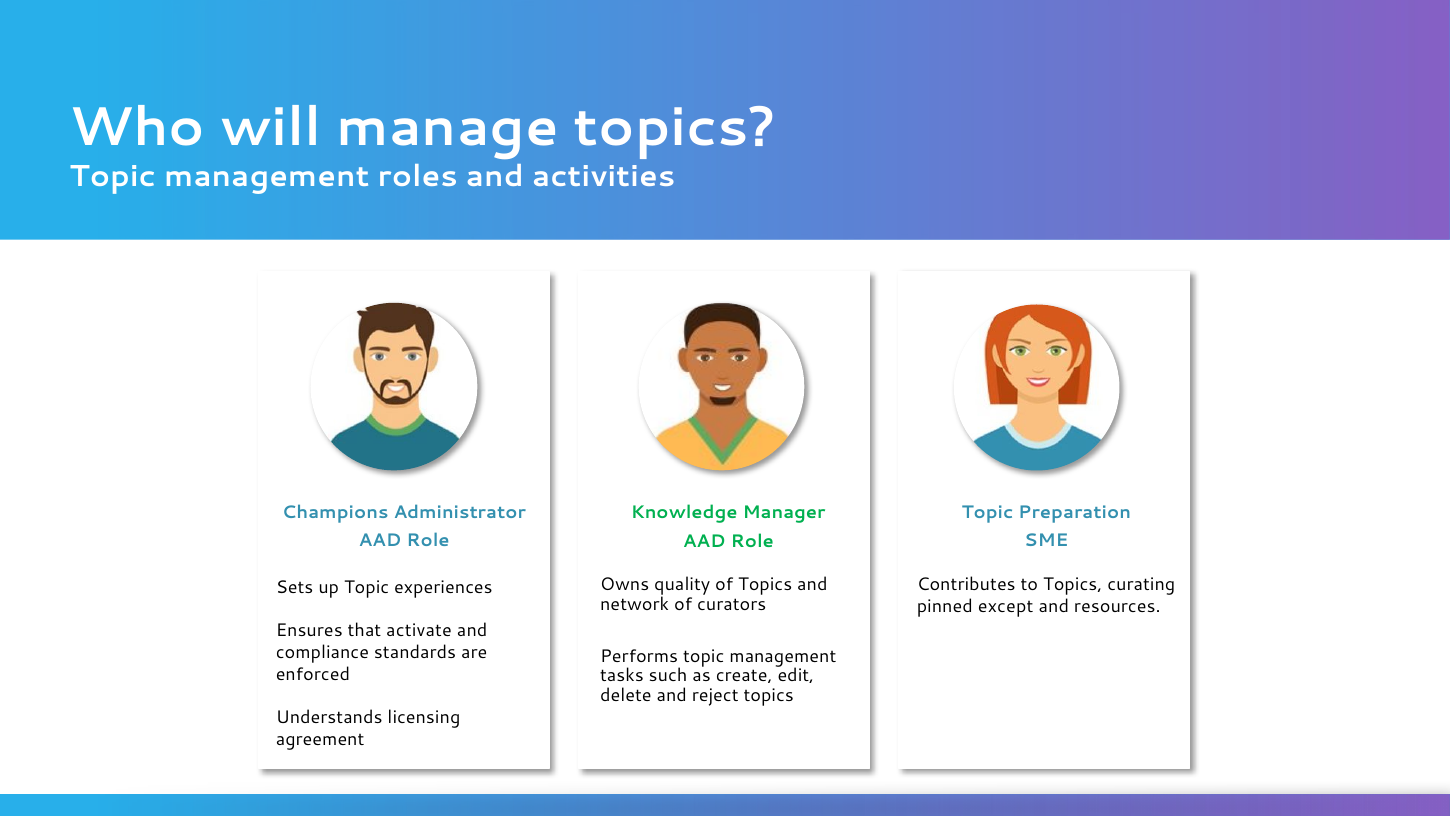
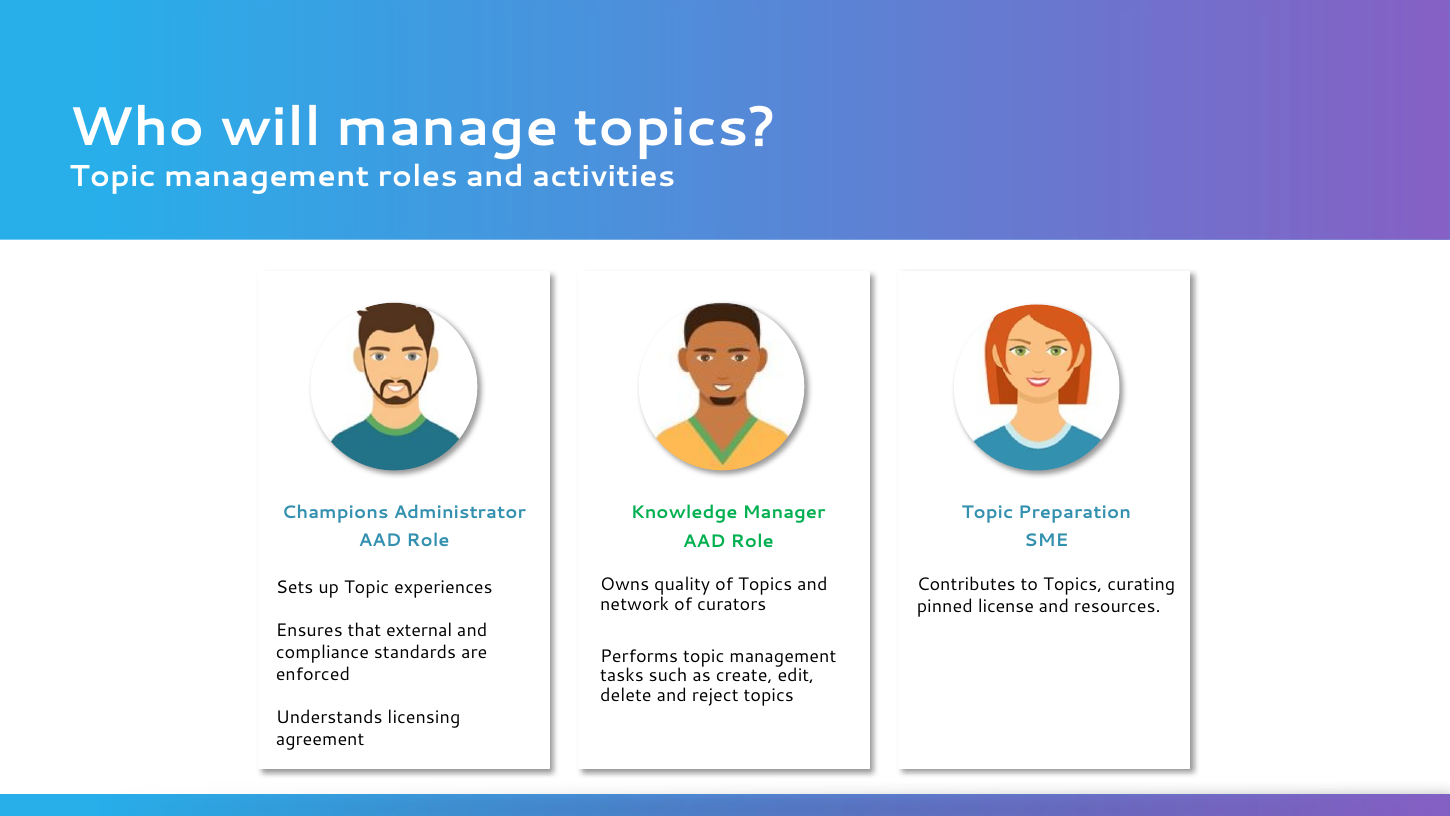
except: except -> license (1006, 606)
activate: activate -> external (419, 631)
